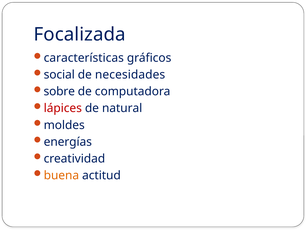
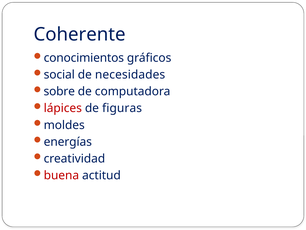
Focalizada: Focalizada -> Coherente (80, 34)
características: características -> conocimientos (84, 58)
natural: natural -> figuras (122, 108)
buena colour: orange -> red (61, 175)
